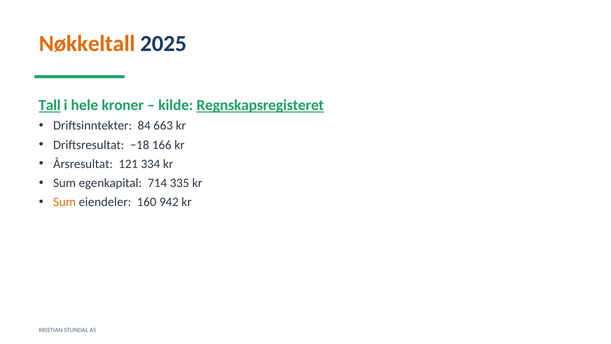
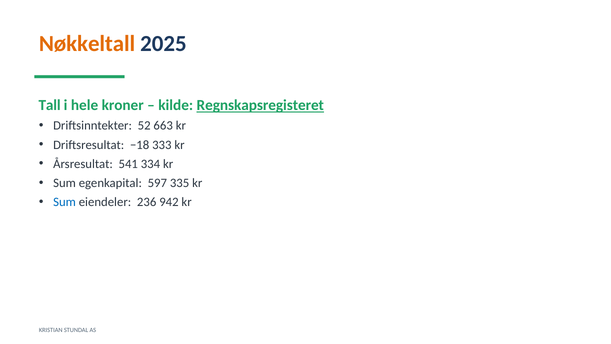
Tall underline: present -> none (50, 105)
84: 84 -> 52 (144, 126)
166: 166 -> 333 (162, 145)
121: 121 -> 541 (128, 164)
714: 714 -> 597 (157, 183)
Sum colour: orange -> blue (65, 202)
160: 160 -> 236 (147, 202)
